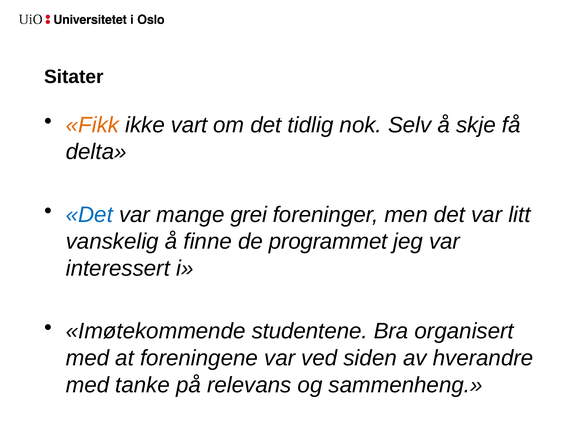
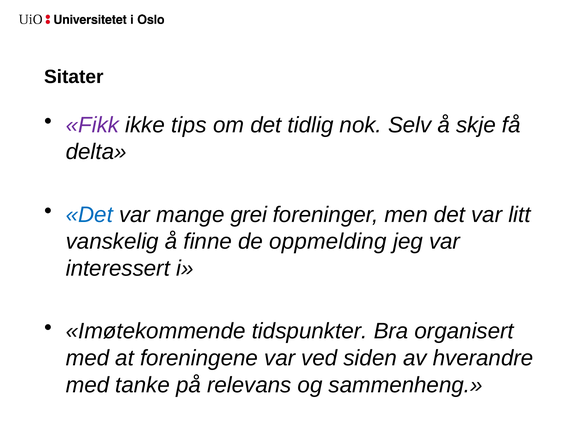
Fikk colour: orange -> purple (92, 125)
vart: vart -> tips (189, 125)
programmet: programmet -> oppmelding (328, 241)
studentene: studentene -> tidspunkter (310, 331)
